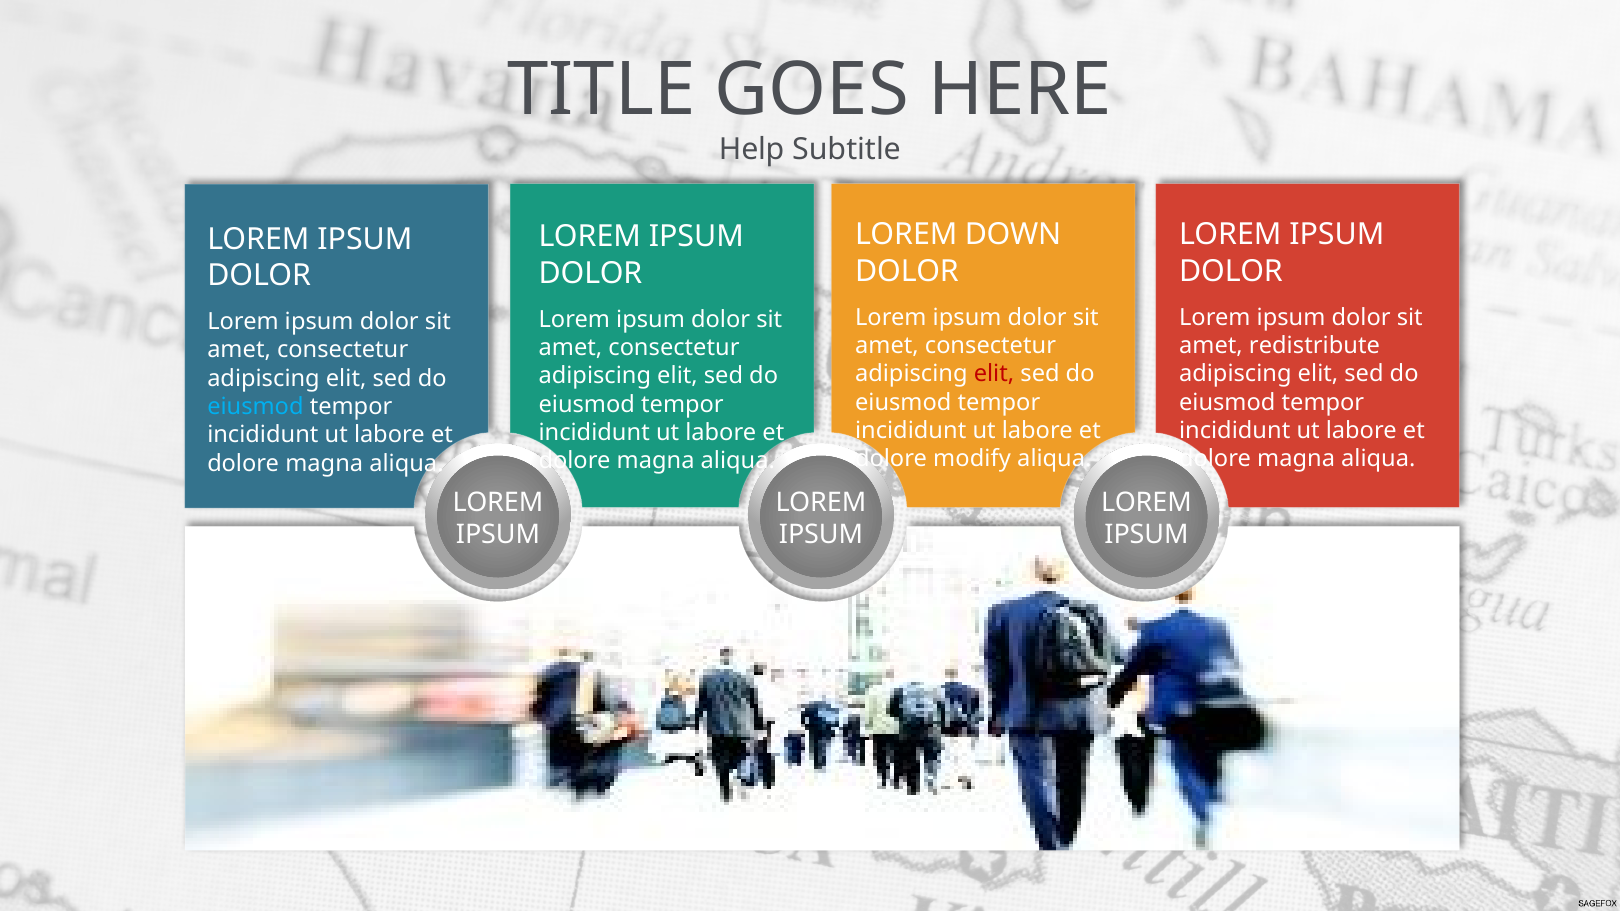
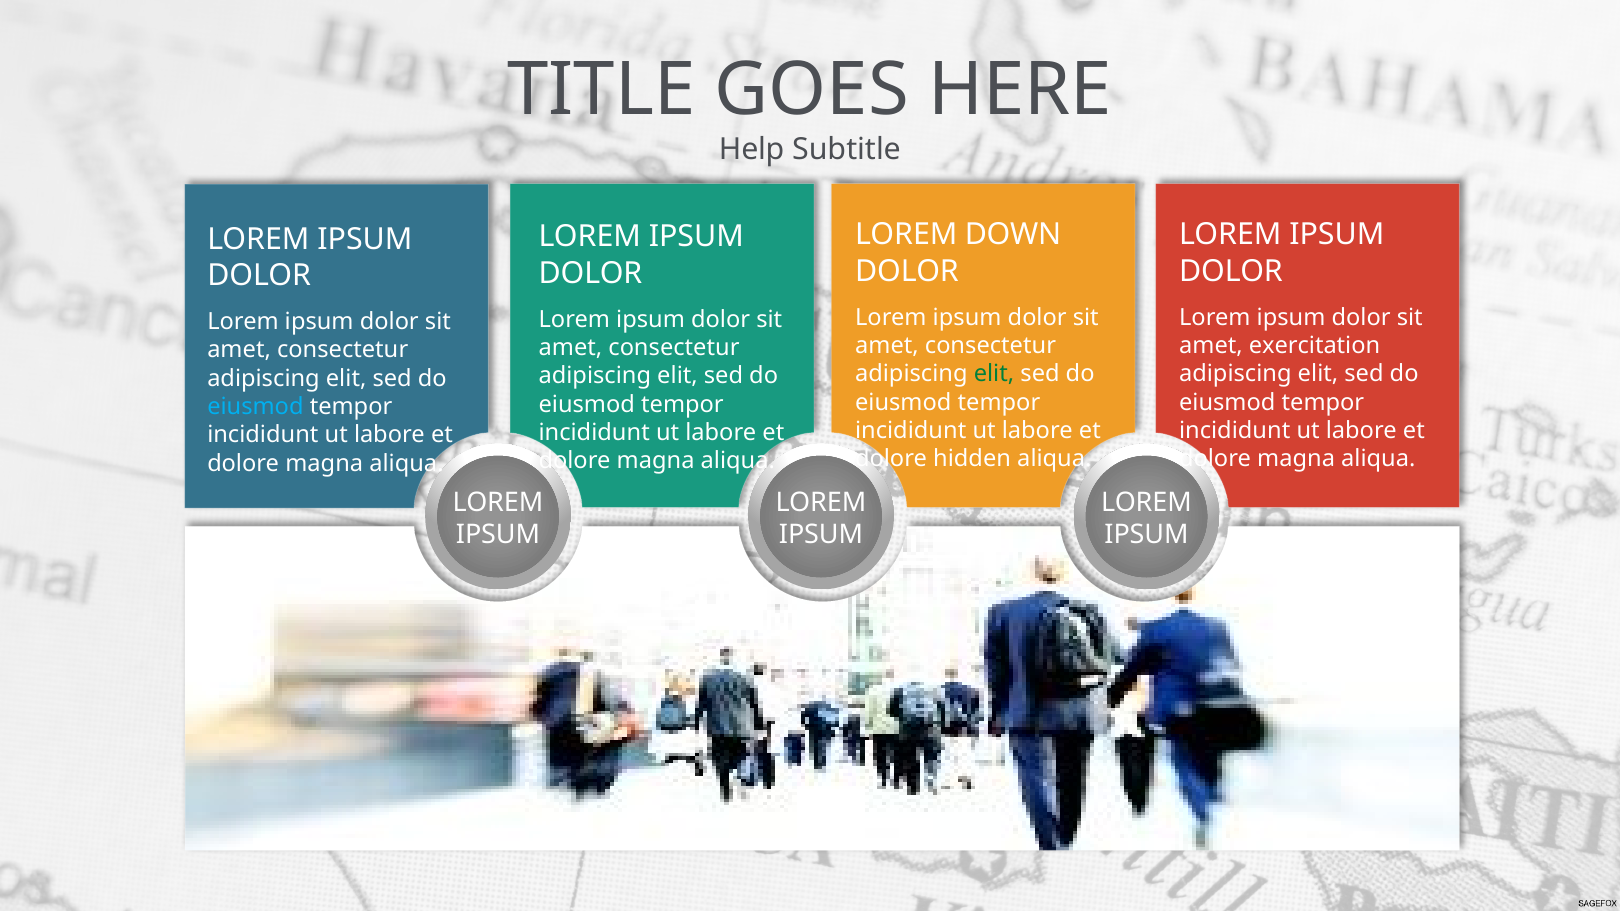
redistribute: redistribute -> exercitation (1315, 346)
elit colour: red -> green (994, 374)
modify: modify -> hidden (972, 459)
